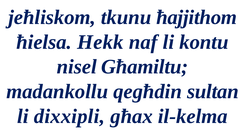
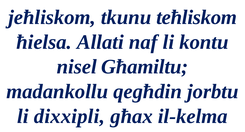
ħajjithom: ħajjithom -> teħliskom (197, 17)
Hekk: Hekk -> Allati (100, 42)
sultan: sultan -> jorbtu (213, 91)
